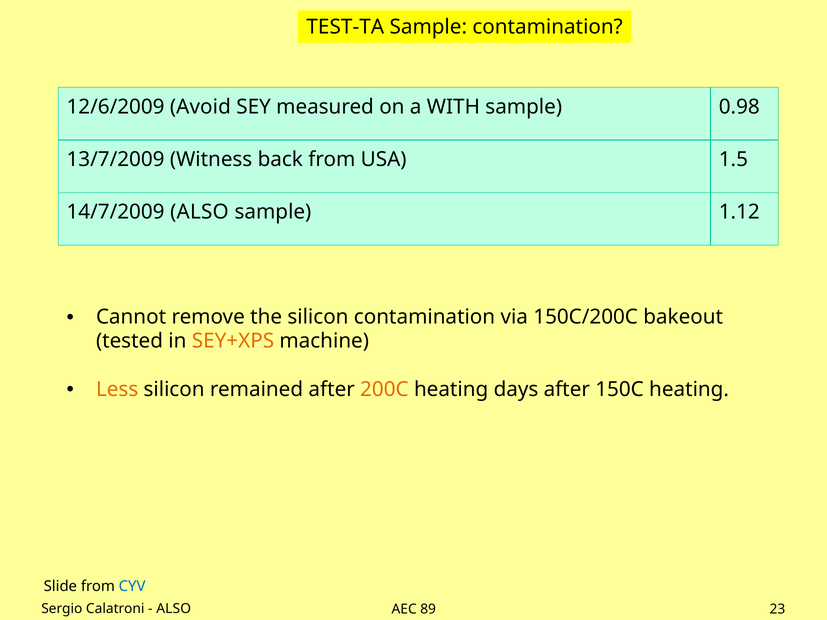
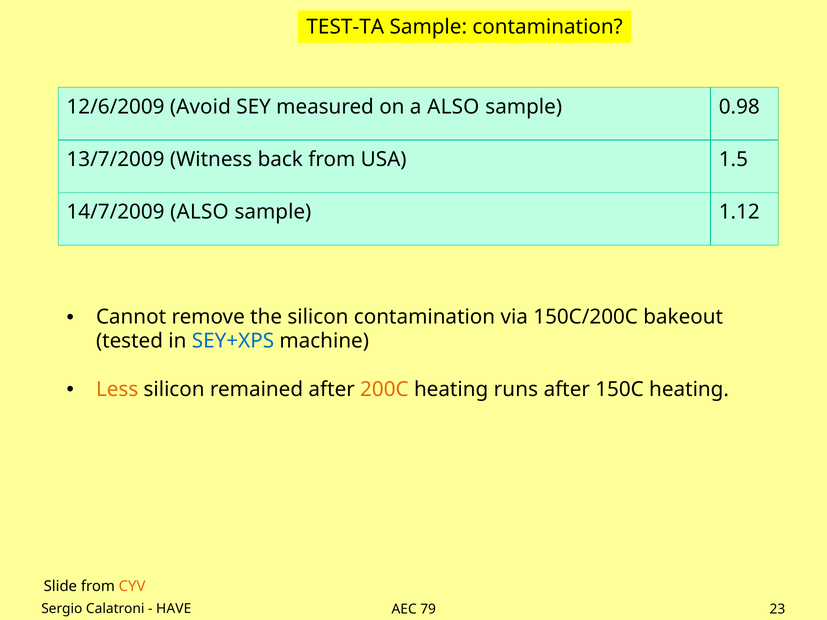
a WITH: WITH -> ALSO (453, 107)
SEY+XPS colour: orange -> blue (233, 341)
days: days -> runs (516, 389)
CYV colour: blue -> orange (132, 587)
ALSO: ALSO -> HAVE (174, 609)
89: 89 -> 79 (428, 610)
